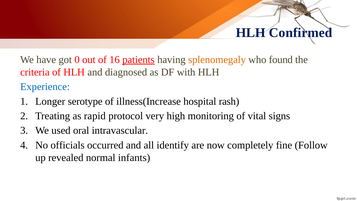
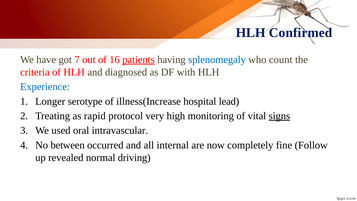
0: 0 -> 7 (77, 60)
splenomegaly colour: orange -> blue (217, 60)
found: found -> count (281, 60)
rash: rash -> lead (229, 101)
signs underline: none -> present (279, 116)
officials: officials -> between (68, 145)
identify: identify -> internal (173, 145)
infants: infants -> driving (134, 157)
